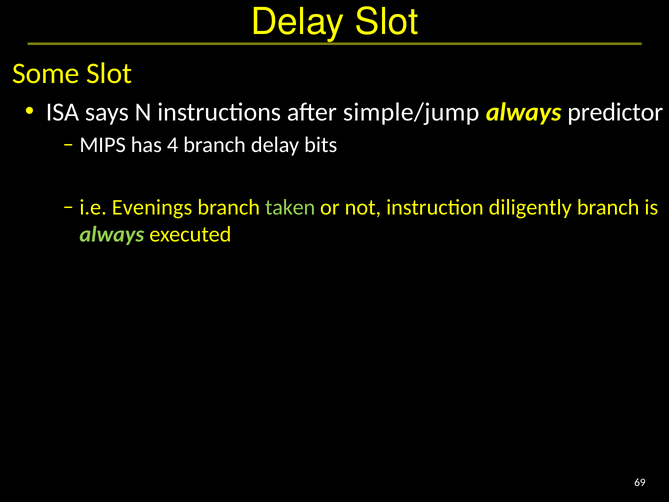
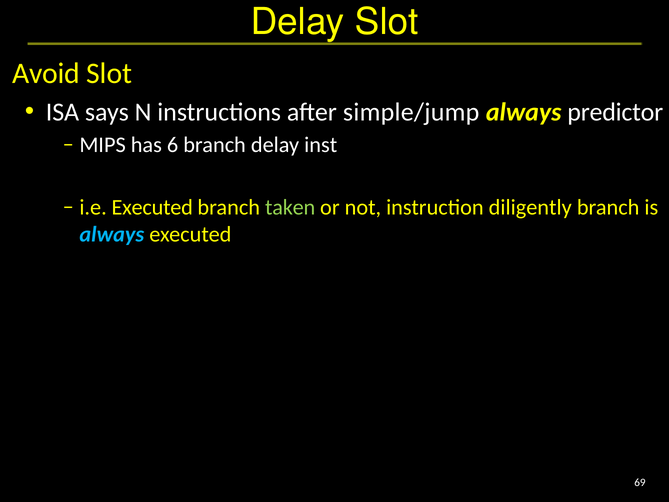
Some: Some -> Avoid (46, 73)
4: 4 -> 6 (173, 145)
bits: bits -> inst (321, 145)
i.e Evenings: Evenings -> Executed (152, 207)
always colour: light green -> light blue (112, 234)
